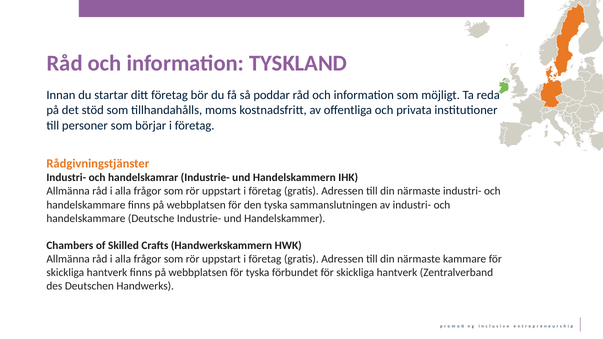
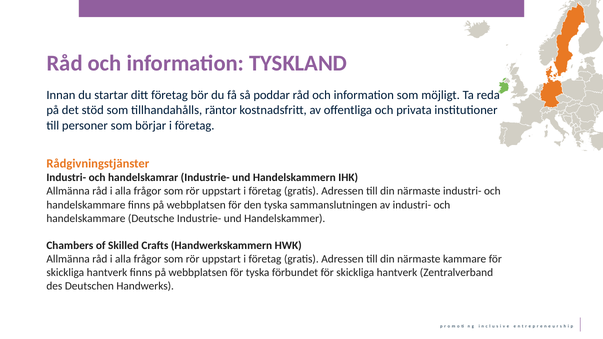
moms: moms -> räntor (221, 110)
